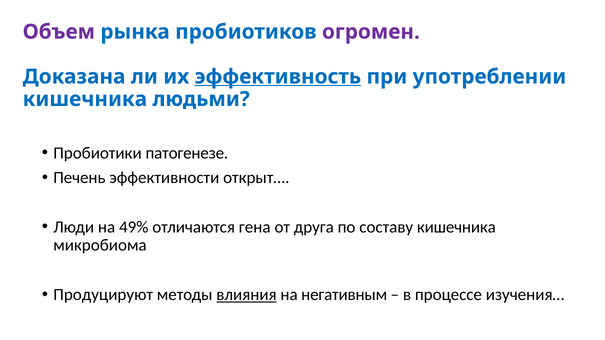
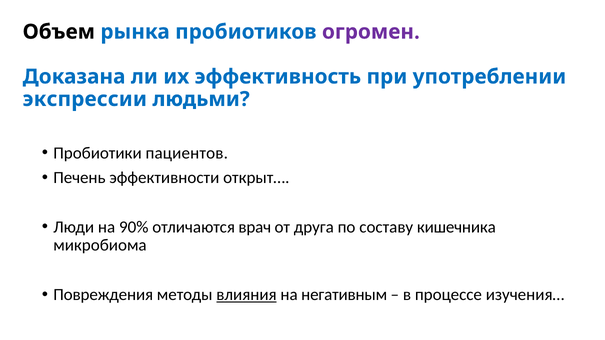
Объем colour: purple -> black (59, 32)
эффективность underline: present -> none (278, 77)
кишечника: кишечника -> экспрессии (85, 99)
патогенезе: патогенезе -> пациентов (187, 153)
49%: 49% -> 90% (134, 227)
гена: гена -> врач (255, 227)
Продуцируют: Продуцируют -> Повреждения (103, 295)
